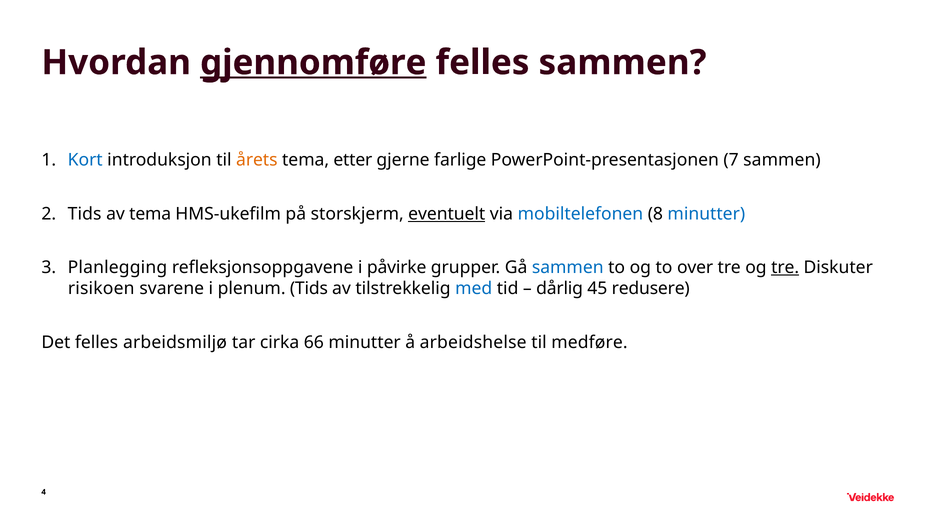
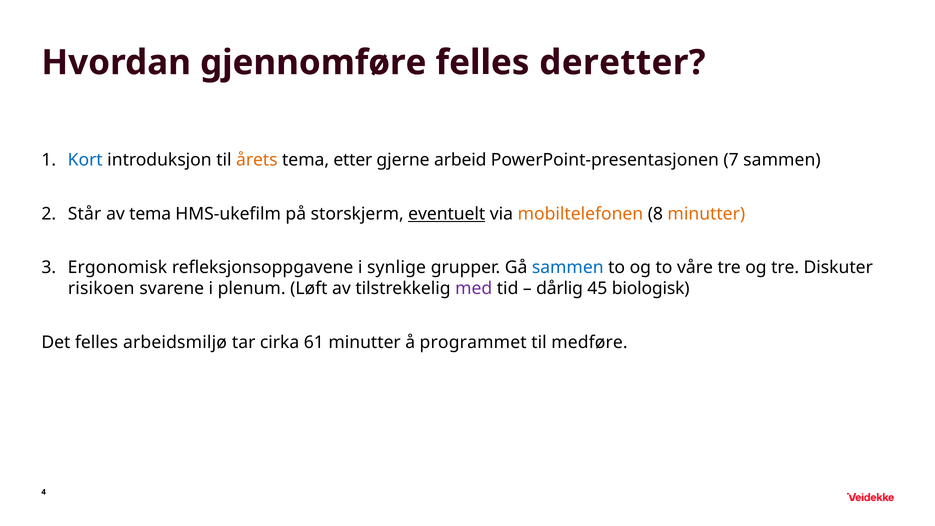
gjennomføre underline: present -> none (313, 63)
felles sammen: sammen -> deretter (622, 63)
farlige: farlige -> arbeid (460, 160)
Tids: Tids -> Står (85, 214)
mobiltelefonen colour: blue -> orange (580, 214)
minutter colour: blue -> orange (706, 214)
Planlegging: Planlegging -> Ergonomisk (117, 268)
påvirke: påvirke -> synlige (397, 268)
over: over -> våre (695, 268)
tre underline: present -> none (785, 268)
plenum Tids: Tids -> Løft (309, 289)
med colour: blue -> purple (474, 289)
redusere: redusere -> biologisk (651, 289)
66: 66 -> 61 (314, 342)
arbeidshelse: arbeidshelse -> programmet (473, 342)
